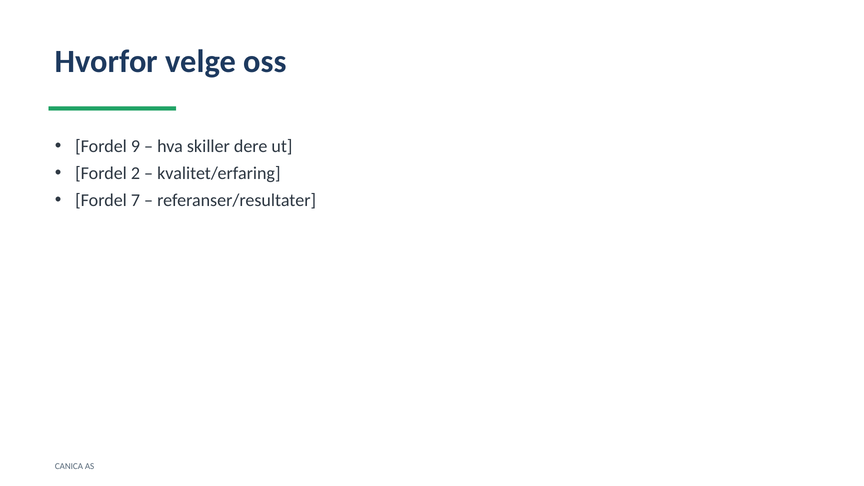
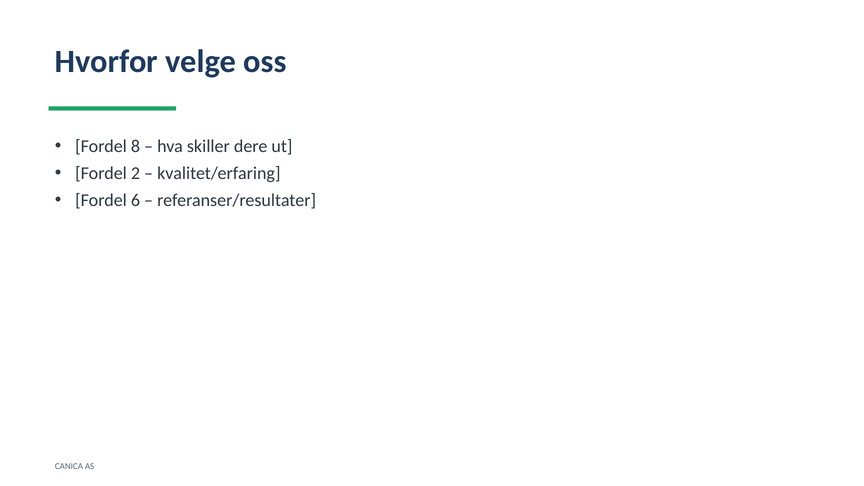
9: 9 -> 8 (135, 146)
7: 7 -> 6 (135, 200)
